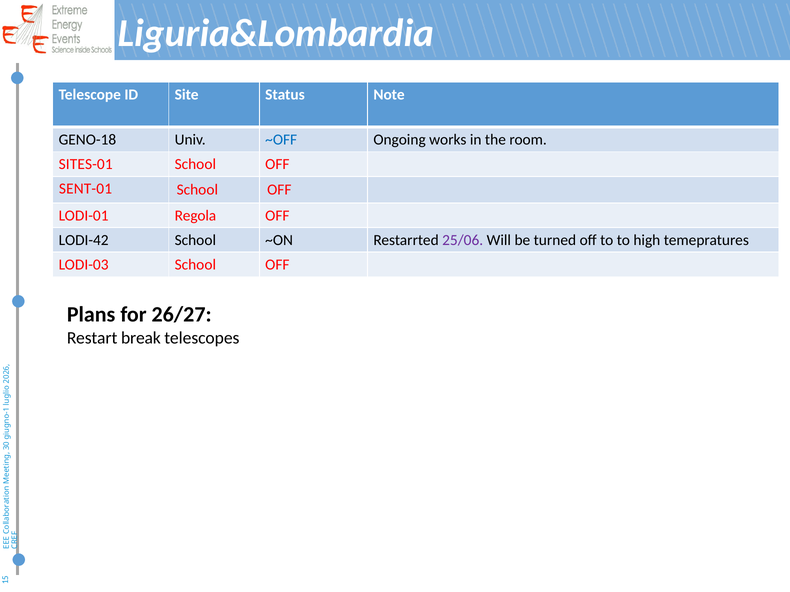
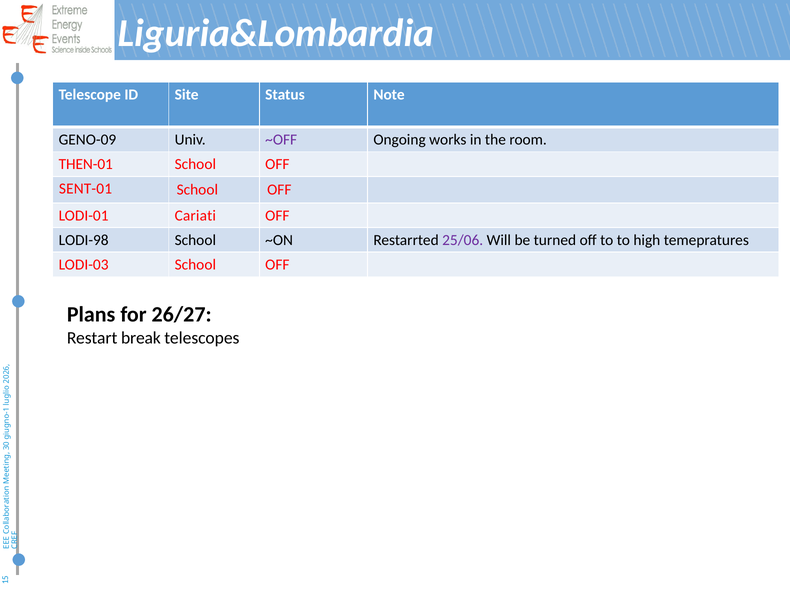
GENO-18: GENO-18 -> GENO-09 (87, 140)
~OFF colour: blue -> purple (281, 140)
SITES-01: SITES-01 -> THEN-01 (86, 164)
Regola: Regola -> Cariati (195, 216)
LODI-42: LODI-42 -> LODI-98 (84, 240)
